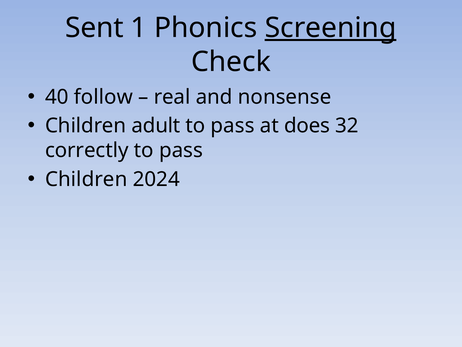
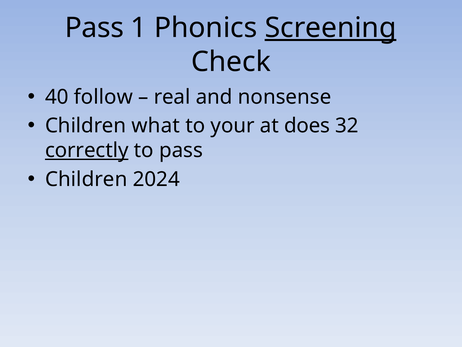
Sent: Sent -> Pass (94, 28)
adult: adult -> what (156, 126)
pass: pass -> your (233, 126)
correctly underline: none -> present (87, 150)
